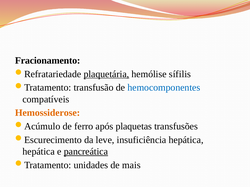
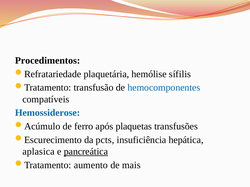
Fracionamento: Fracionamento -> Procedimentos (48, 61)
plaquetária underline: present -> none (106, 74)
Hemossiderose colour: orange -> blue (47, 113)
leve: leve -> pcts (105, 140)
hepática: hepática -> aplasica (39, 152)
unidades: unidades -> aumento (91, 165)
